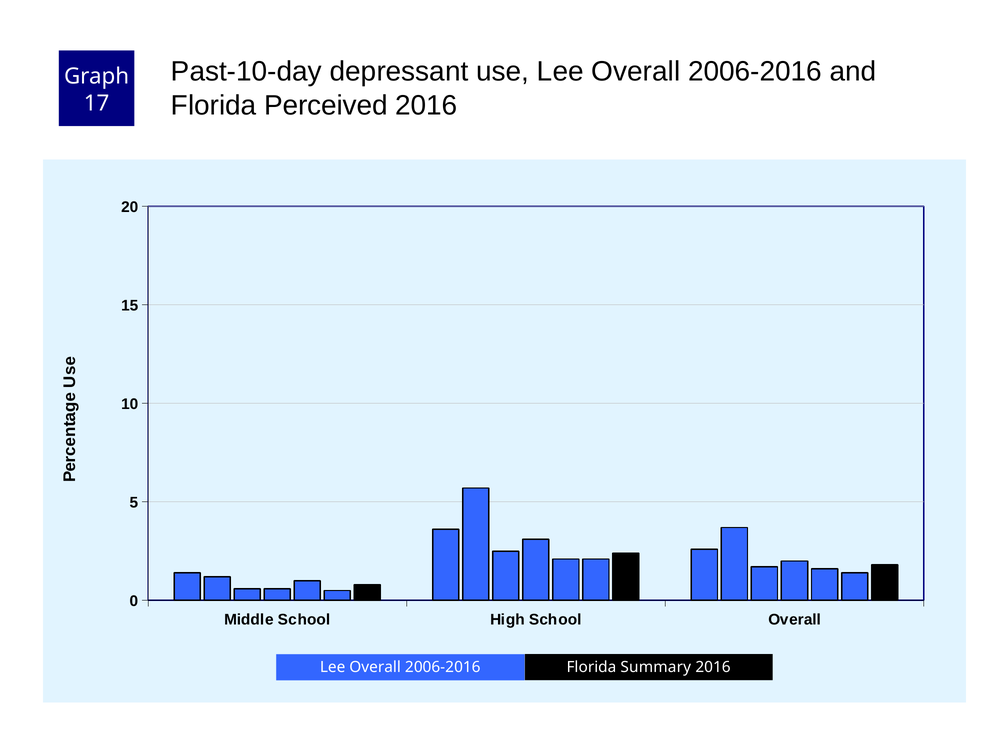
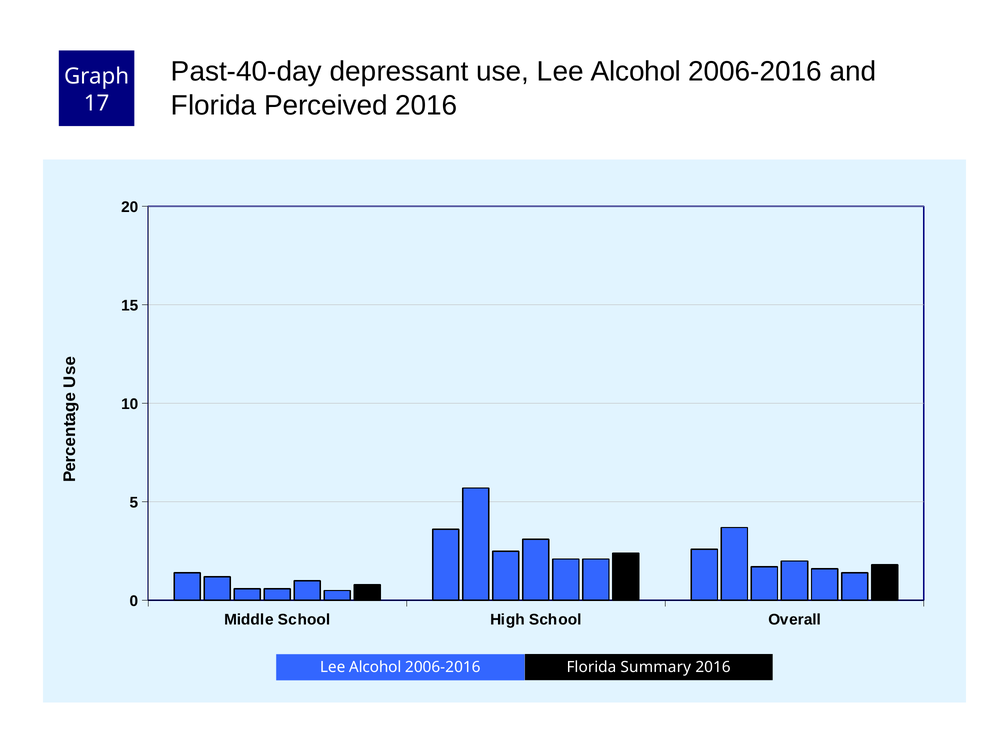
Past-10-day: Past-10-day -> Past-40-day (246, 72)
use Lee Overall: Overall -> Alcohol (636, 72)
Overall: Overall -> Alcohol (375, 667)
